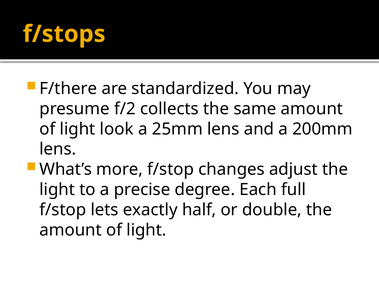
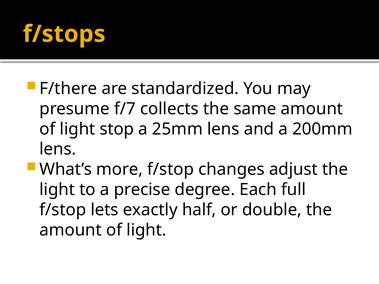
f/2: f/2 -> f/7 (125, 109)
look: look -> stop (117, 129)
